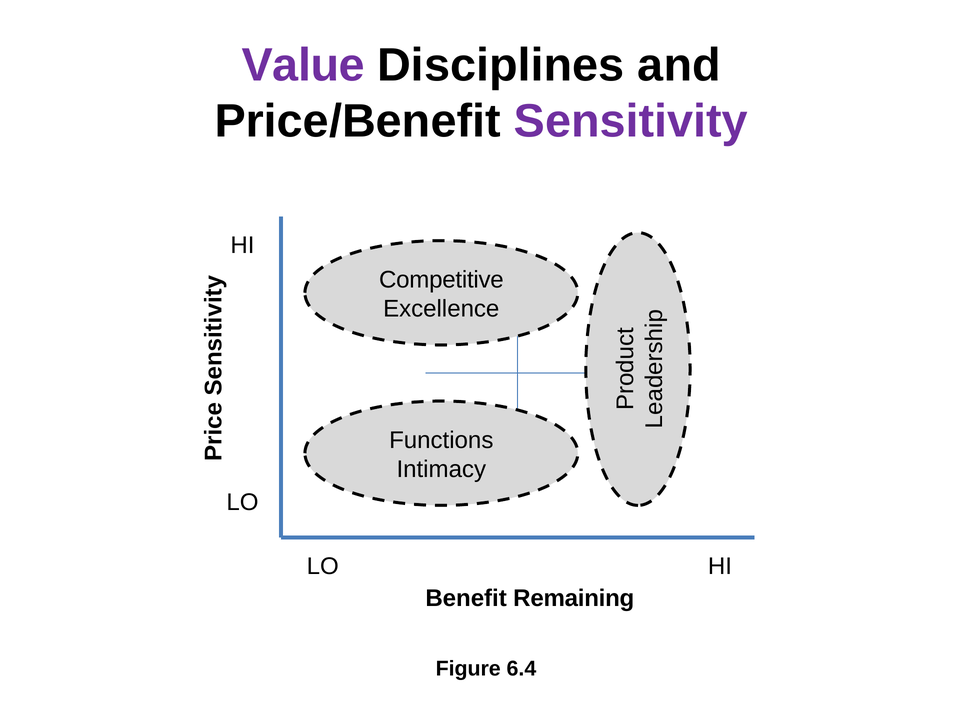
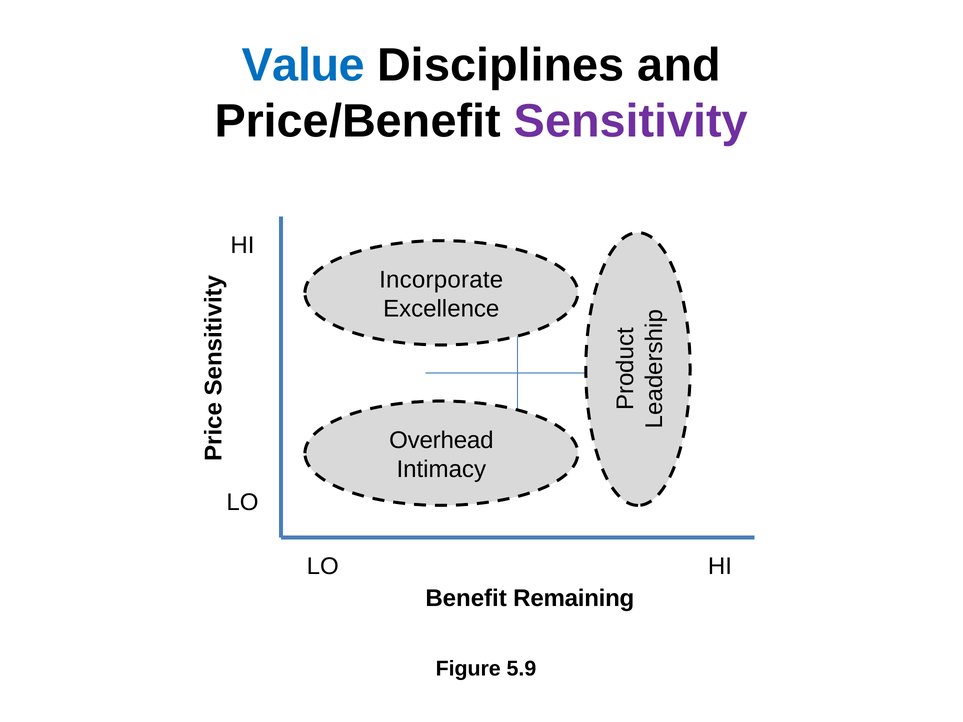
Value colour: purple -> blue (303, 65)
Competitive: Competitive -> Incorporate (441, 280)
Functions: Functions -> Overhead (441, 441)
6.4: 6.4 -> 5.9 (521, 669)
